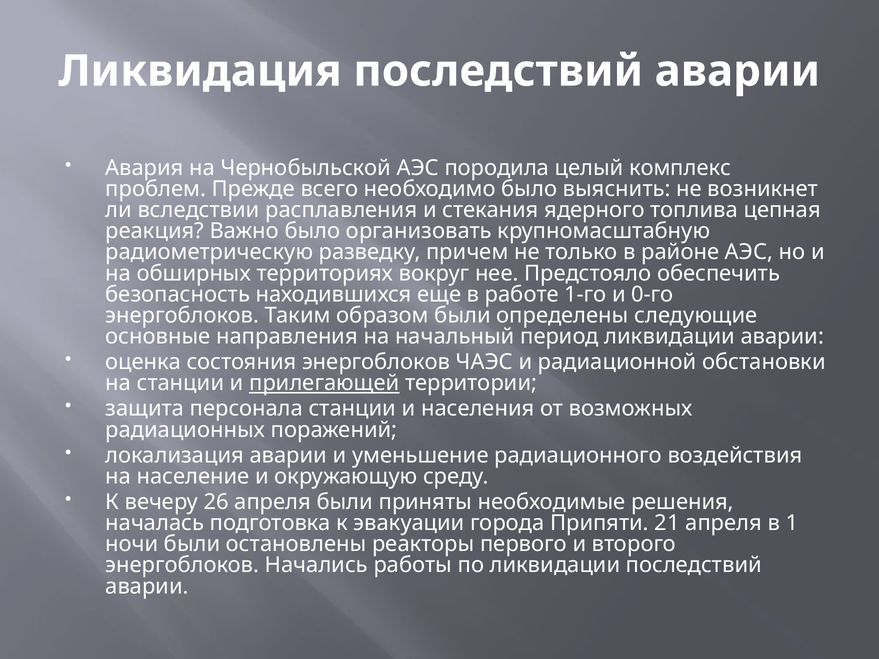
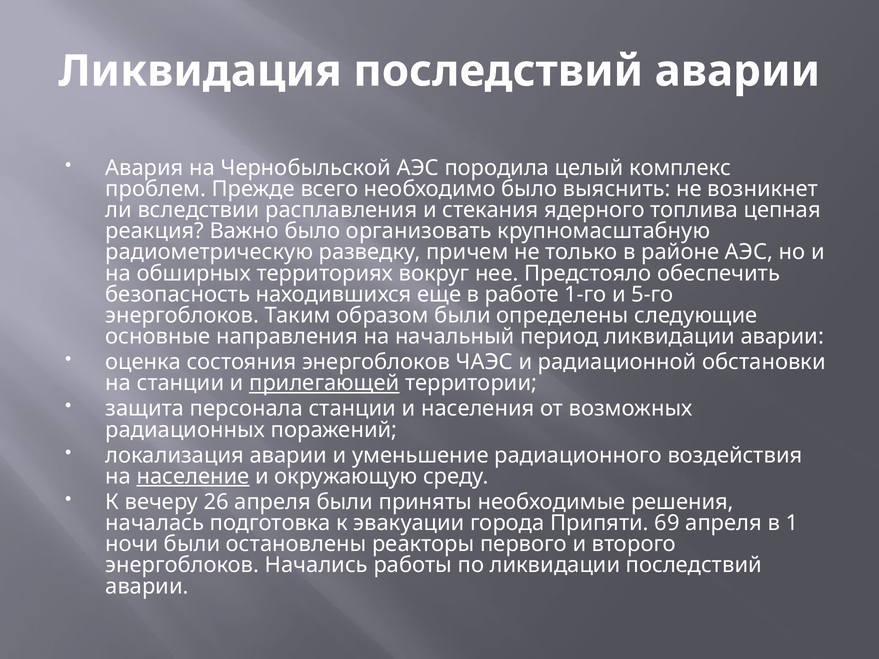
0-го: 0-го -> 5-го (652, 295)
население underline: none -> present (193, 477)
21: 21 -> 69 (667, 523)
